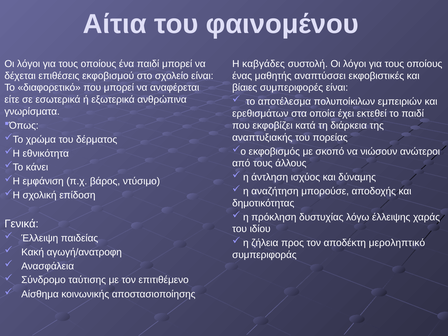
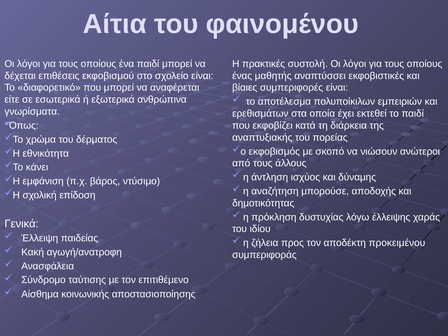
καβγάδες: καβγάδες -> πρακτικές (264, 64)
μεροληπτικό: μεροληπτικό -> προκειμένου (397, 243)
